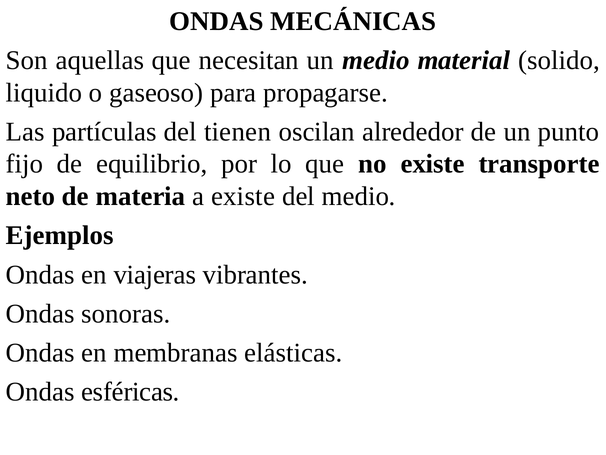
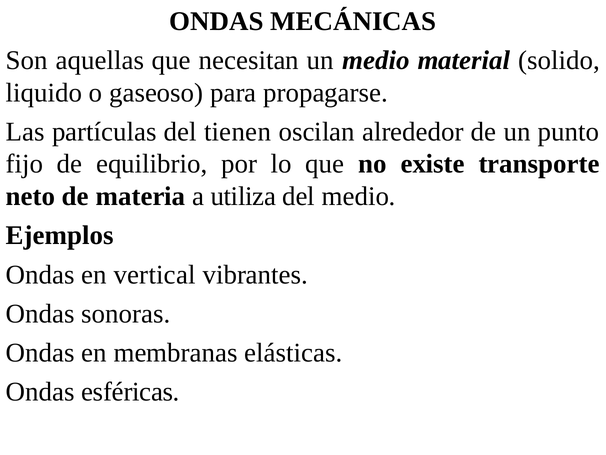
a existe: existe -> utiliza (243, 196)
viajeras: viajeras -> vertical (155, 274)
